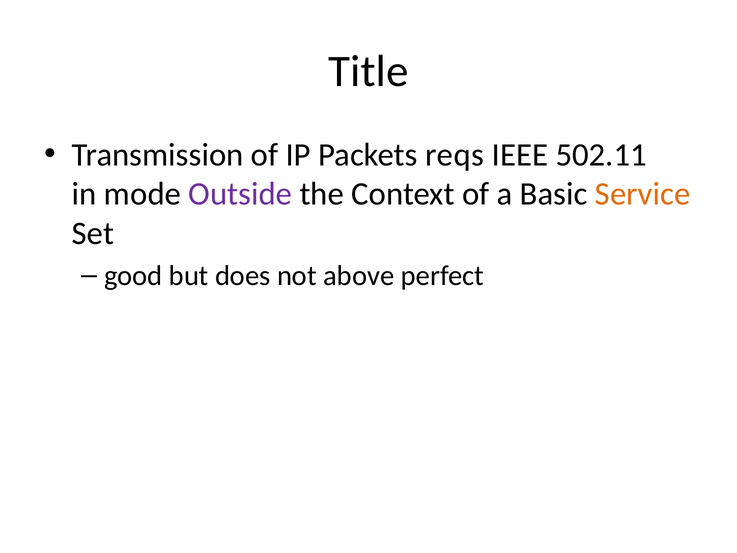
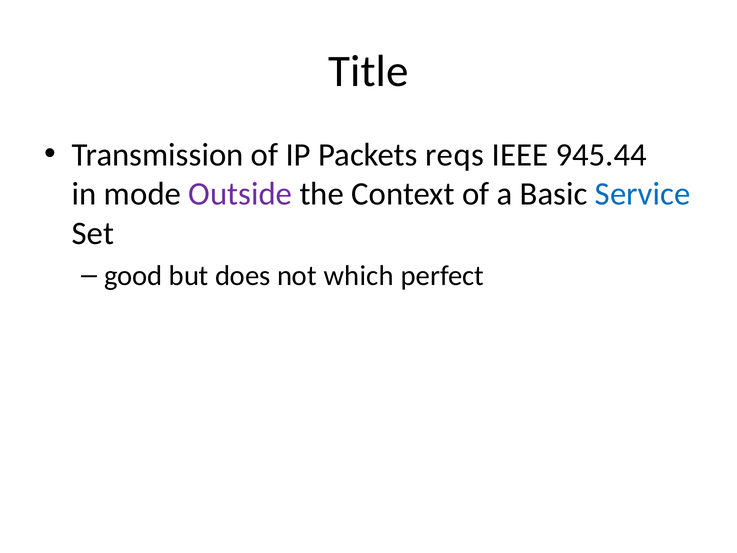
502.11: 502.11 -> 945.44 (601, 155)
Service colour: orange -> blue (643, 194)
above: above -> which (359, 276)
